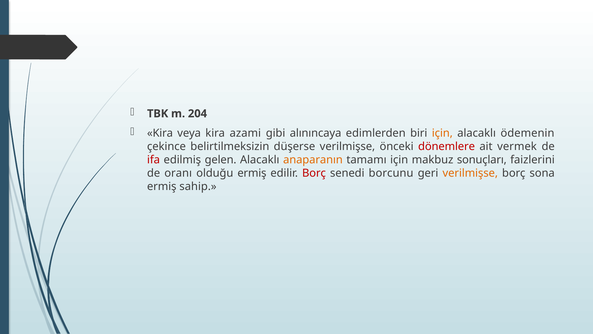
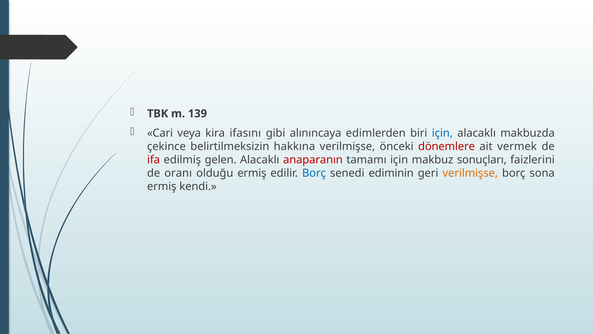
204: 204 -> 139 (197, 113)
Kira: Kira -> Cari (160, 133)
azami: azami -> ifasını (245, 133)
için colour: orange -> blue (442, 133)
ödemenin: ödemenin -> makbuzda (528, 133)
düşerse: düşerse -> hakkına (294, 146)
anaparanın colour: orange -> red (313, 160)
Borç colour: red -> blue (314, 173)
borcunu: borcunu -> ediminin (391, 173)
sahip: sahip -> kendi (198, 186)
